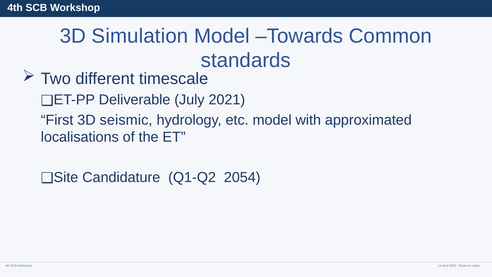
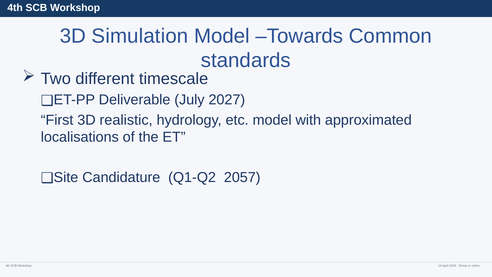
2021: 2021 -> 2027 (227, 100)
seismic: seismic -> realistic (126, 120)
2054: 2054 -> 2057 (242, 177)
